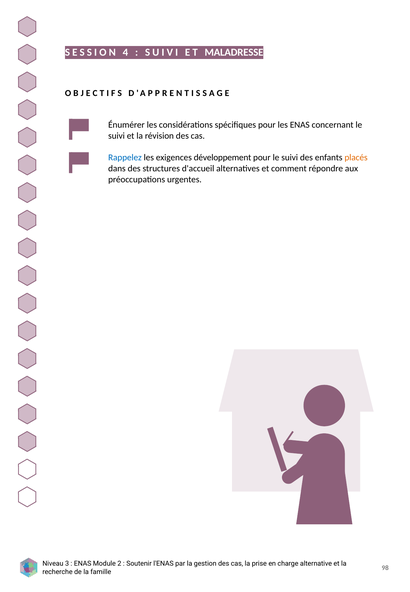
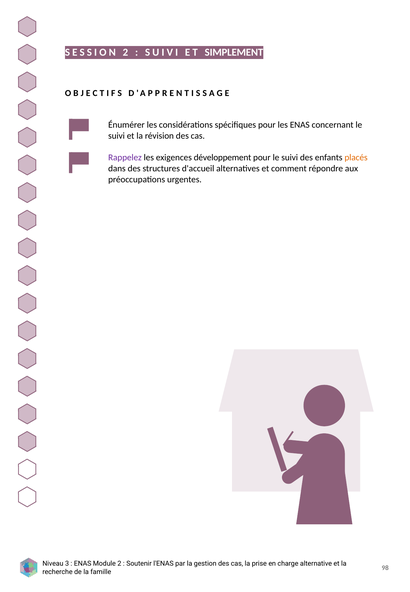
SESSION 4: 4 -> 2 (125, 52)
MALADRESSE: MALADRESSE -> SIMPLEMENT (234, 52)
Rappelez colour: blue -> purple (125, 158)
